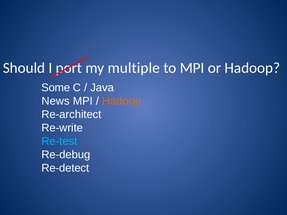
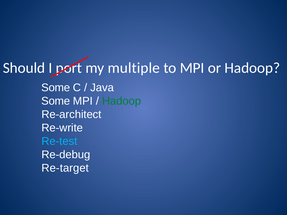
News: News -> Some (56, 101)
Hadoop colour: orange -> green (122, 101)
Re-detect: Re-detect -> Re-target (65, 168)
